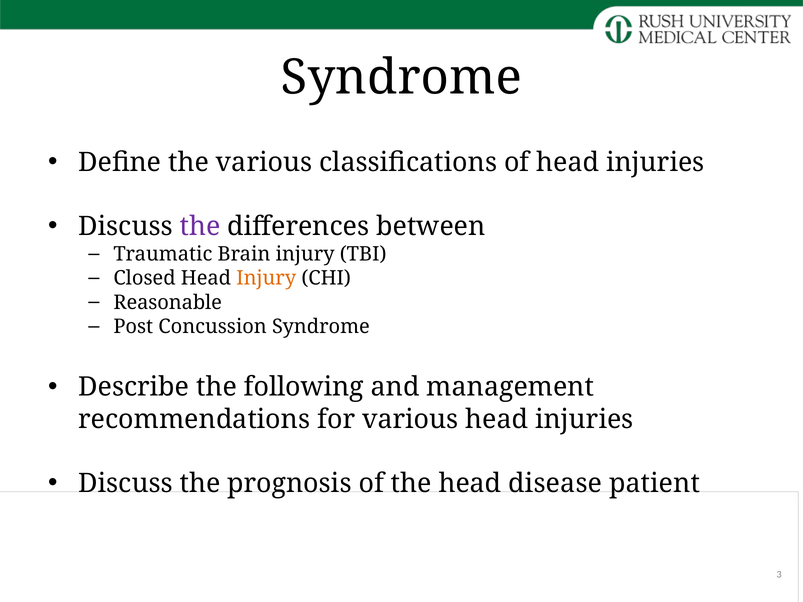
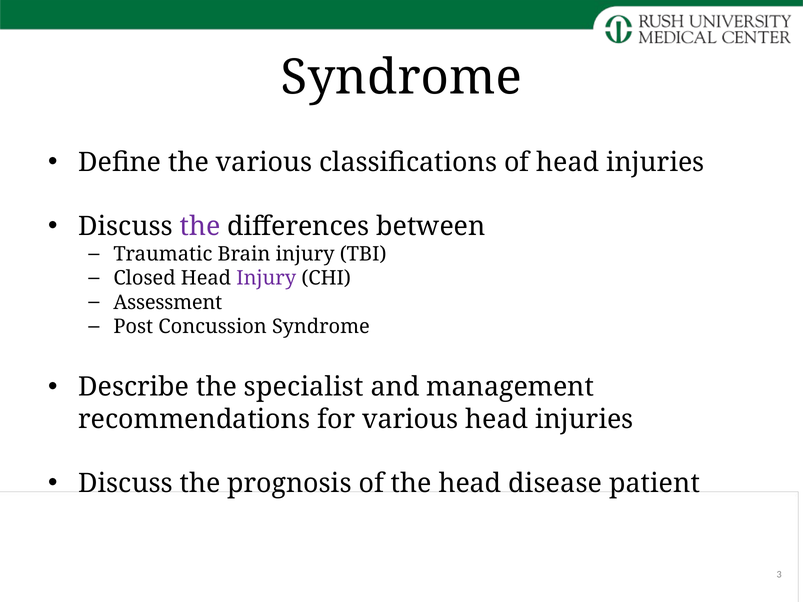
Injury colour: orange -> purple (266, 278)
Reasonable: Reasonable -> Assessment (168, 303)
following: following -> specialist (304, 387)
